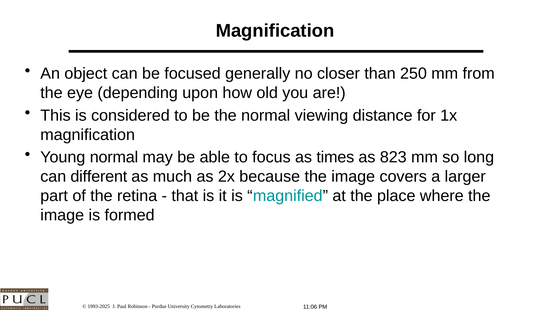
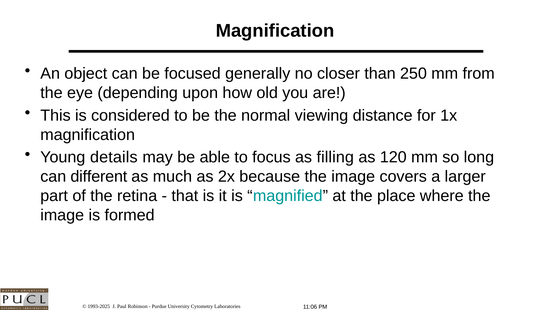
Young normal: normal -> details (114, 158)
times: times -> filling (335, 158)
823: 823 -> 120 (393, 158)
